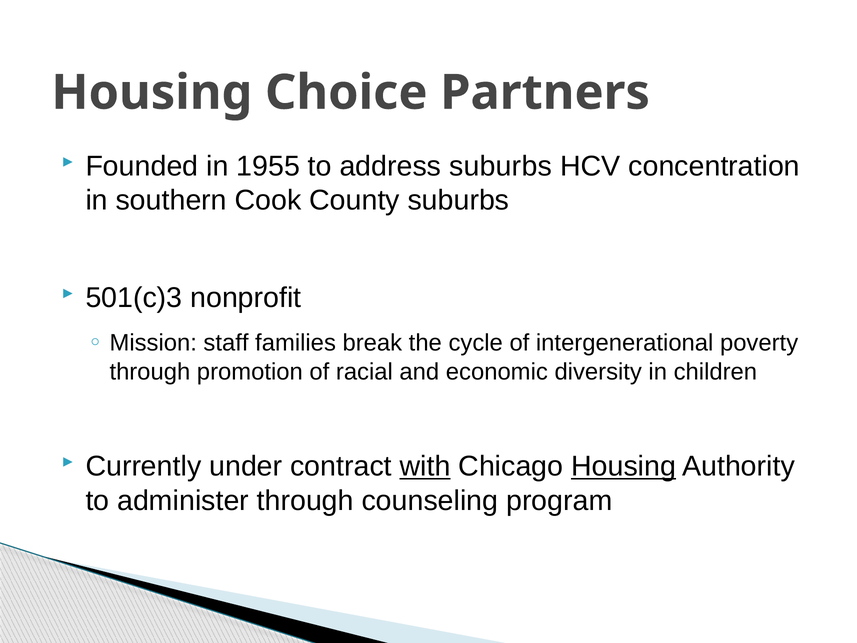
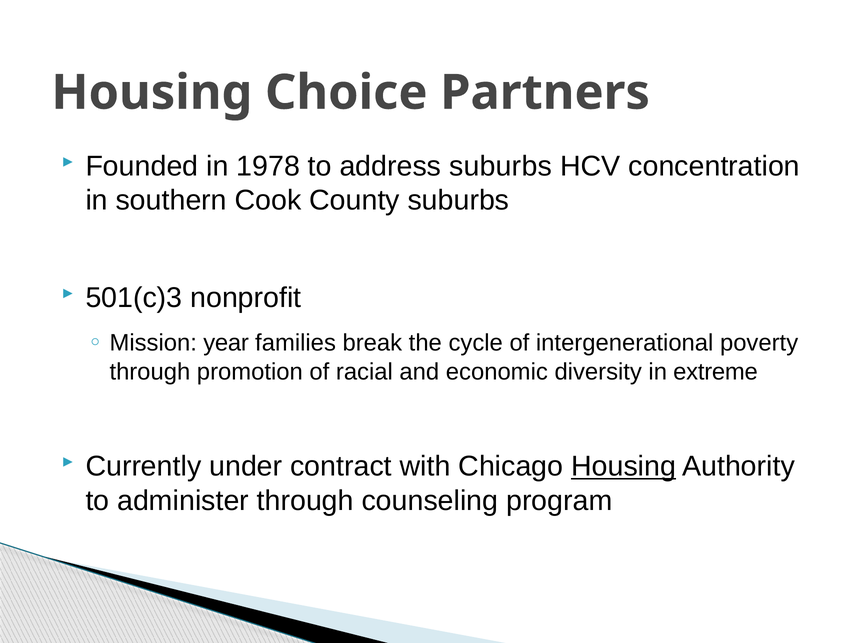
1955: 1955 -> 1978 (268, 166)
staff: staff -> year (226, 343)
children: children -> extreme (716, 372)
with underline: present -> none (425, 466)
